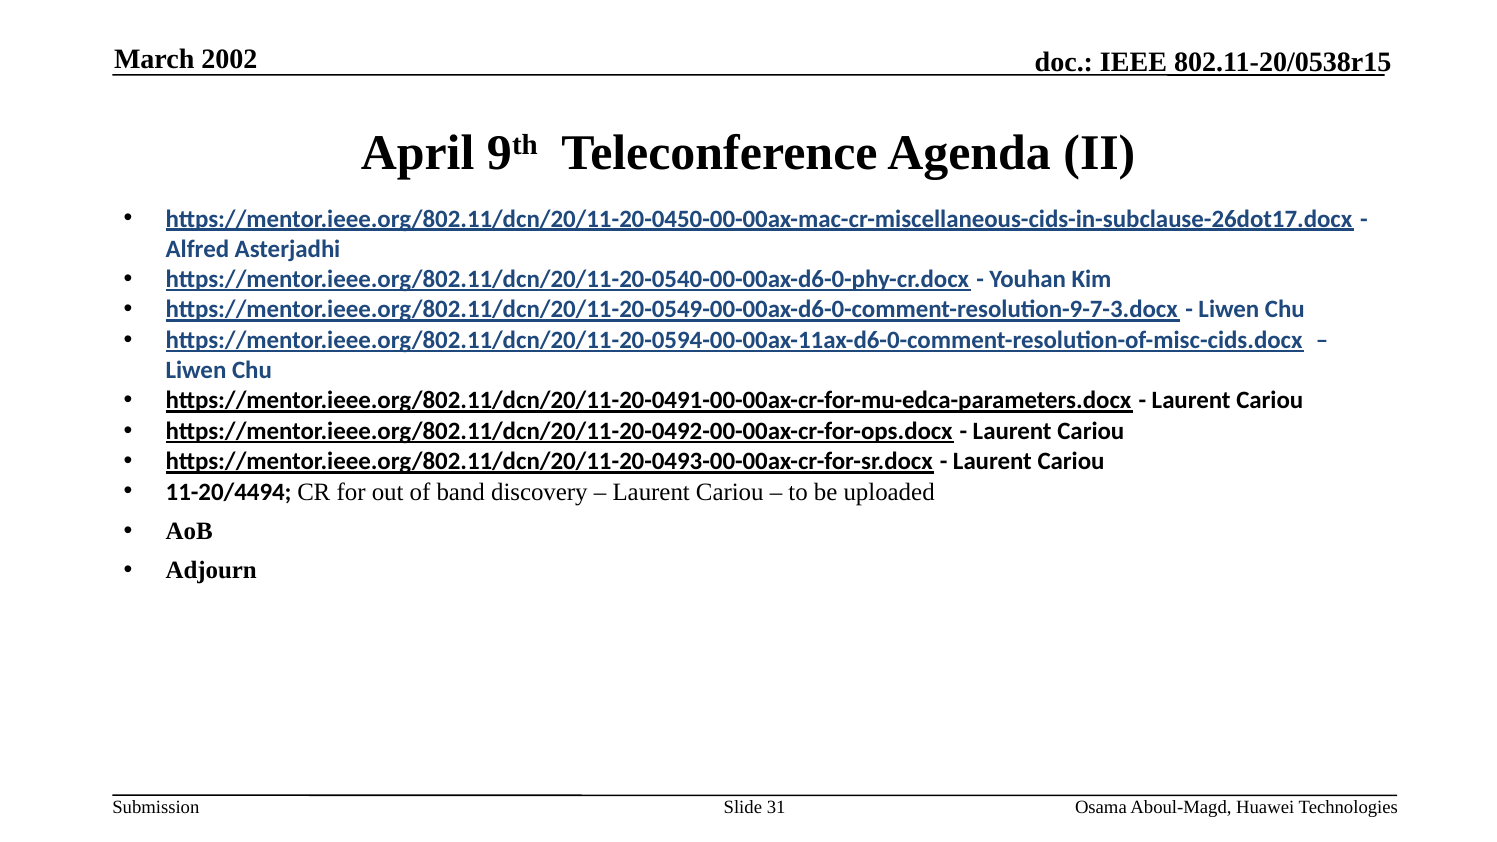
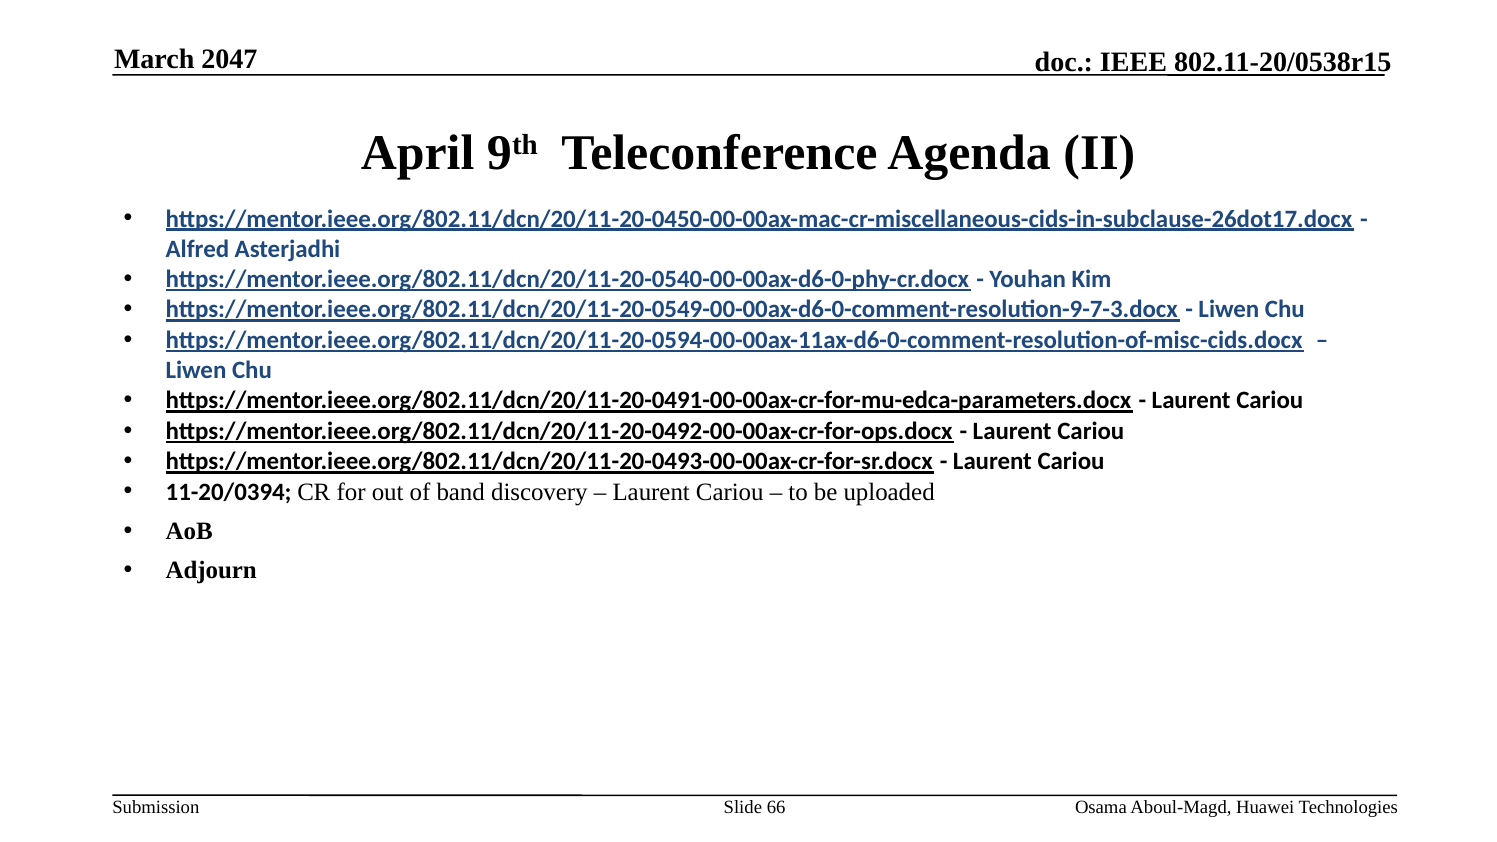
2002: 2002 -> 2047 (229, 60)
11-20/4494: 11-20/4494 -> 11-20/0394 (229, 492)
31: 31 -> 66 (776, 808)
